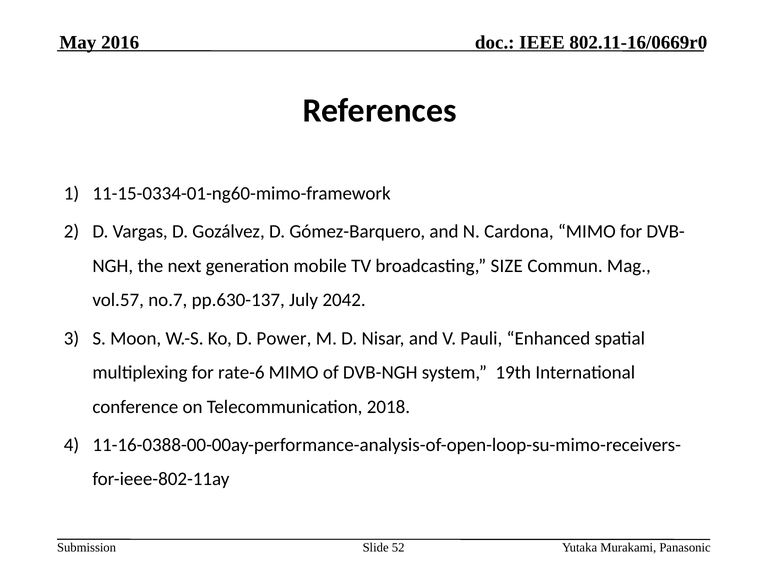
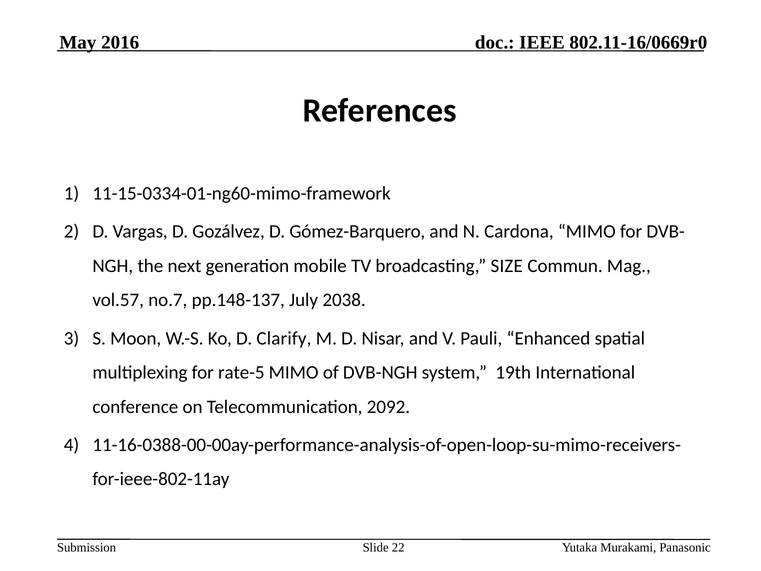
pp.630-137: pp.630-137 -> pp.148-137 (238, 300)
2042: 2042 -> 2038 (344, 300)
Power: Power -> Clarify (284, 338)
rate-6: rate-6 -> rate-5 (241, 372)
2018: 2018 -> 2092 (388, 407)
52: 52 -> 22 (398, 547)
